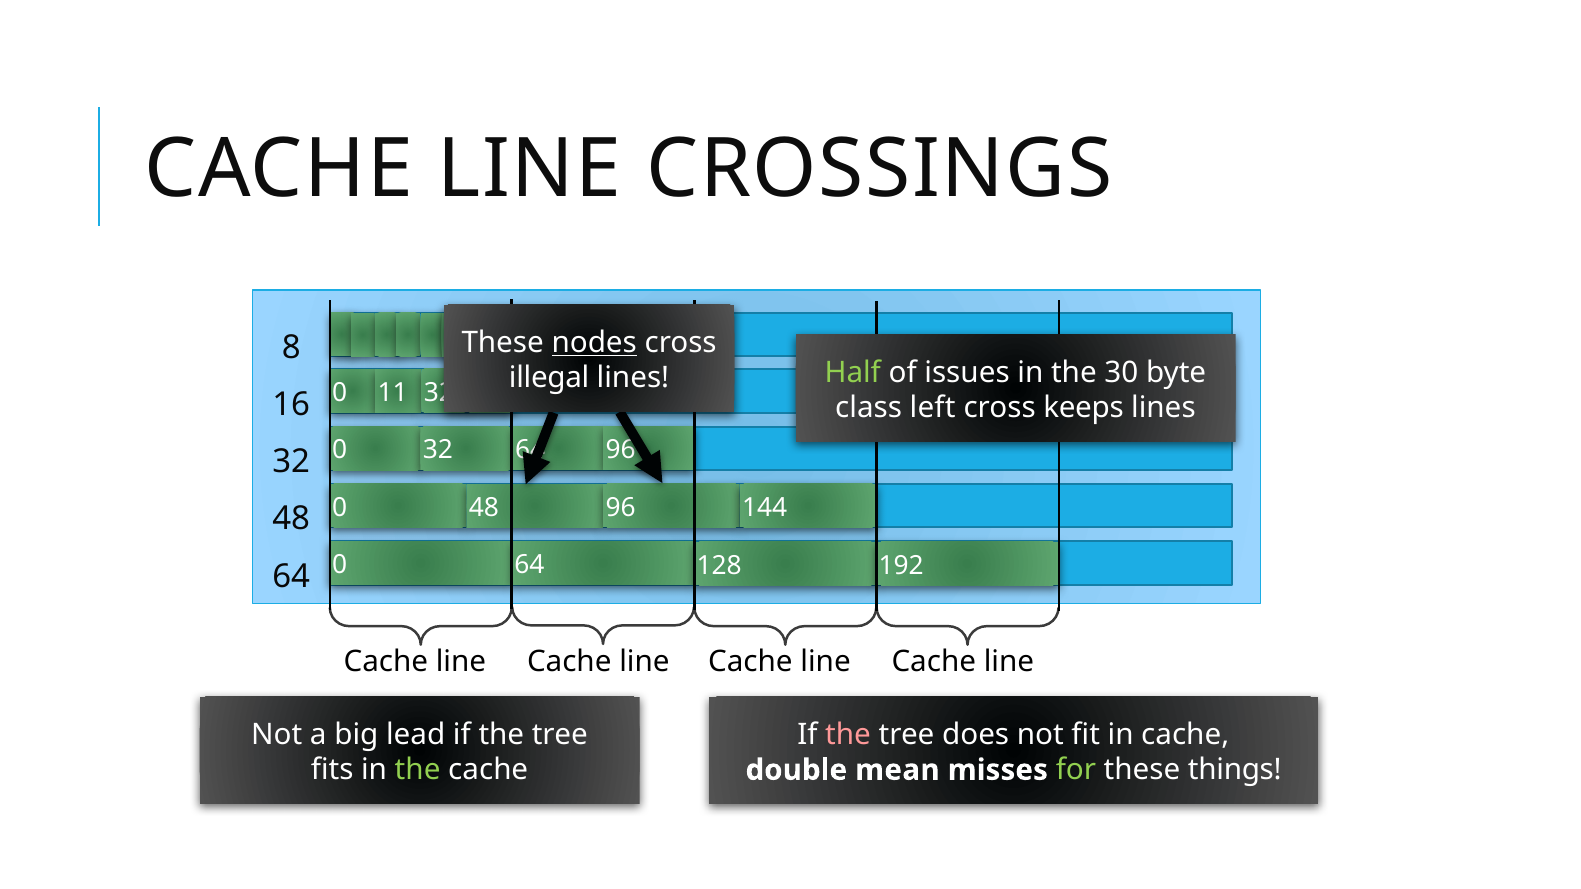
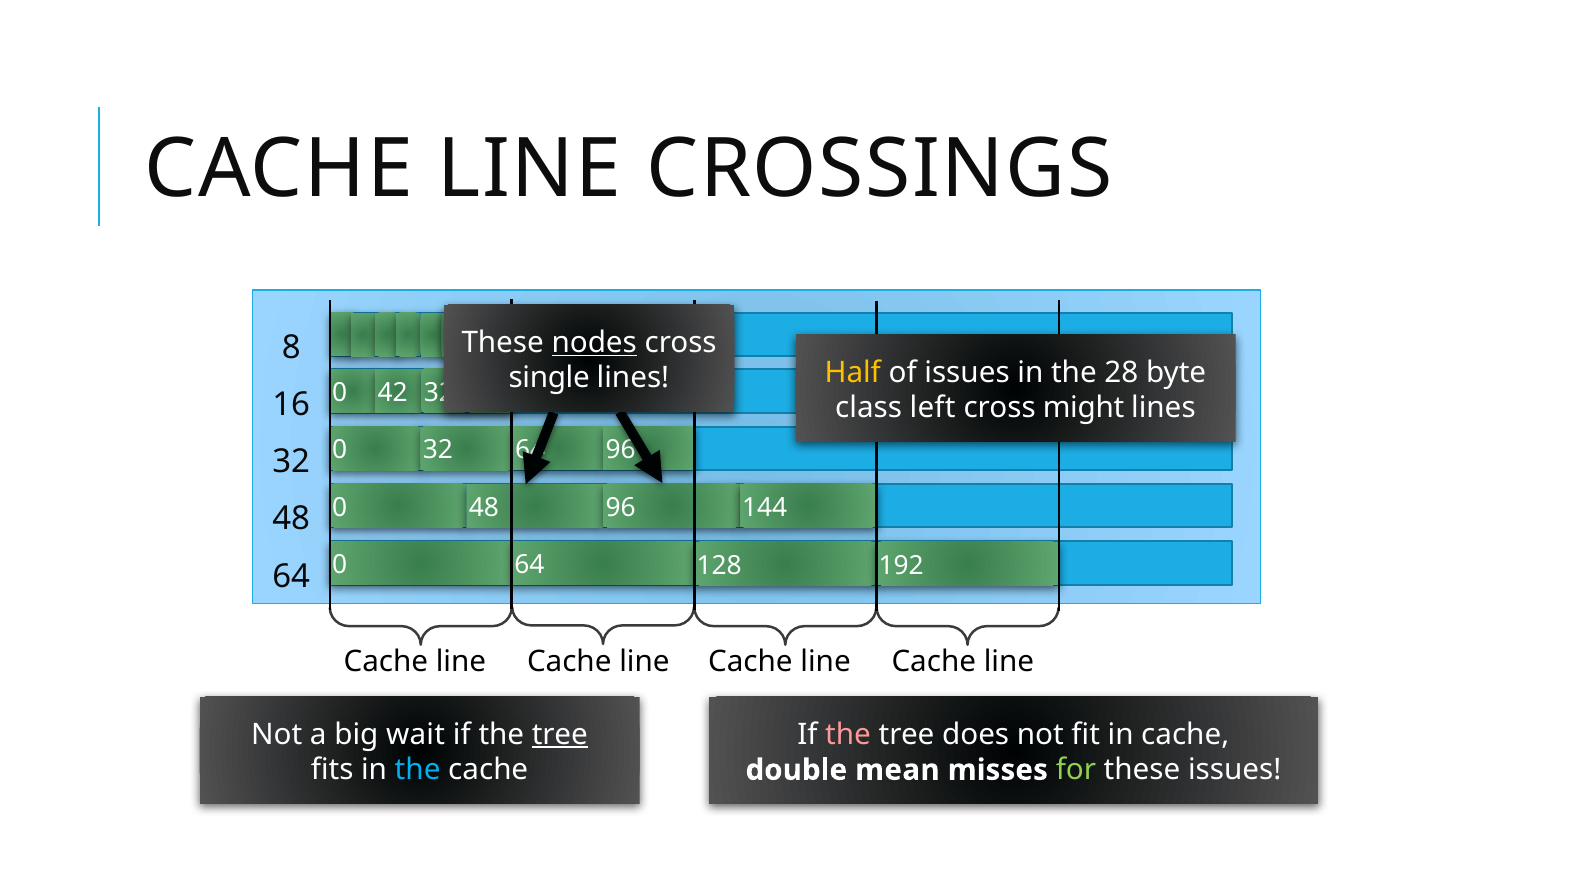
illegal: illegal -> single (549, 378)
Half colour: light green -> yellow (853, 372)
30: 30 -> 28 (1121, 372)
11: 11 -> 42 (393, 393)
keeps: keeps -> might (1084, 408)
lead: lead -> wait (416, 735)
tree underline: none -> present (560, 735)
the colour: light green -> light blue (418, 770)
these things: things -> issues (1235, 770)
